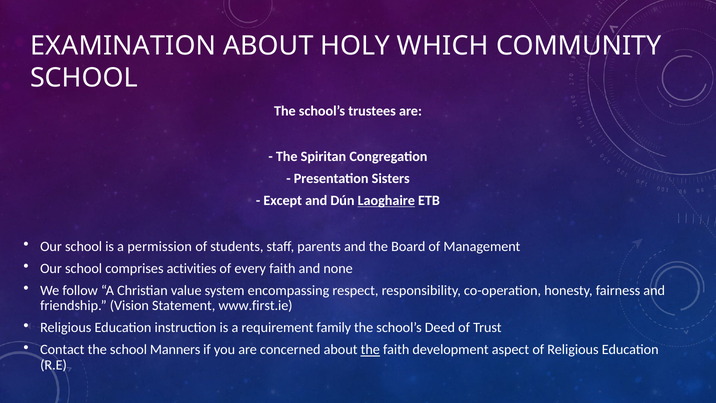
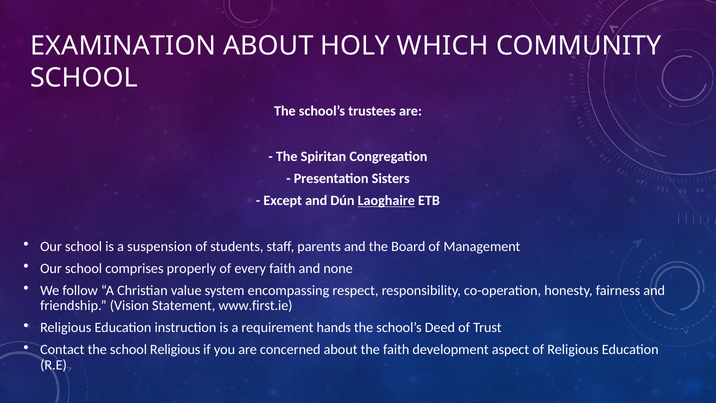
permission: permission -> suspension (160, 246)
activities: activities -> properly (191, 268)
family: family -> hands (334, 328)
school Manners: Manners -> Religious (175, 350)
the underline: present -> none (370, 350)
